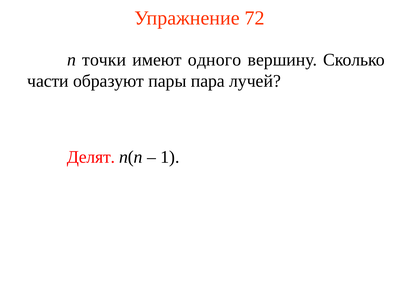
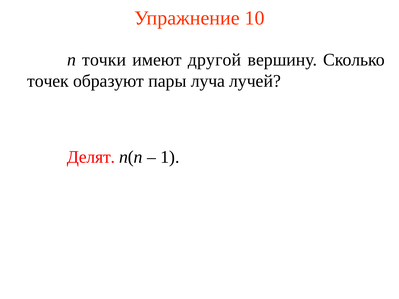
72: 72 -> 10 (255, 18)
одного: одного -> другой (215, 60)
части: части -> точек (48, 81)
пара: пара -> луча (208, 81)
